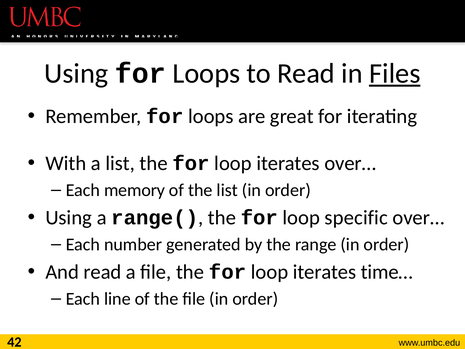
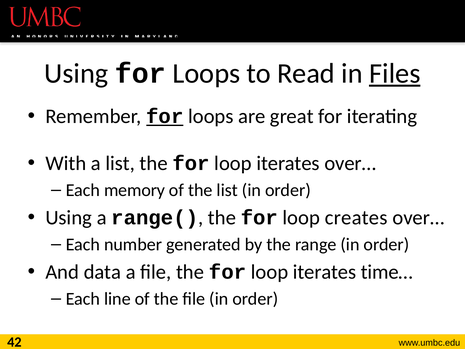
for underline: none -> present (165, 116)
specific: specific -> creates (356, 218)
And read: read -> data (102, 272)
